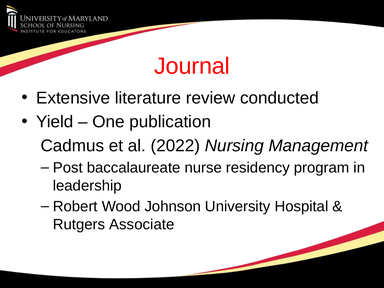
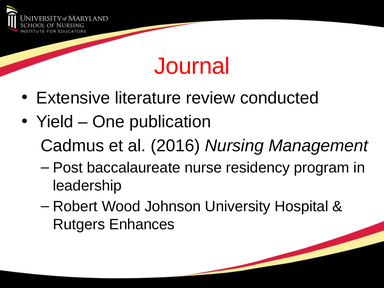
2022: 2022 -> 2016 (175, 146)
Associate: Associate -> Enhances (142, 224)
